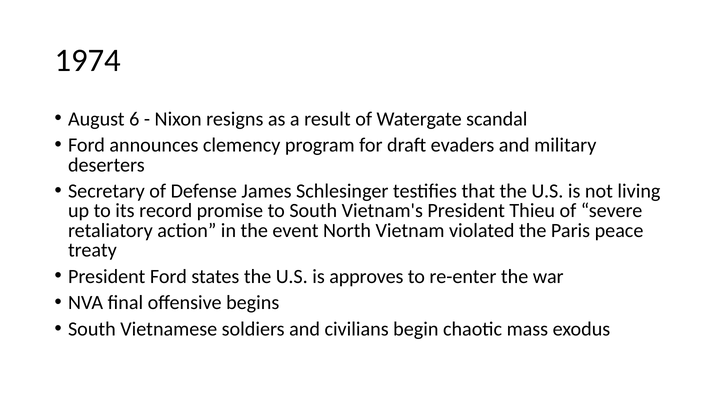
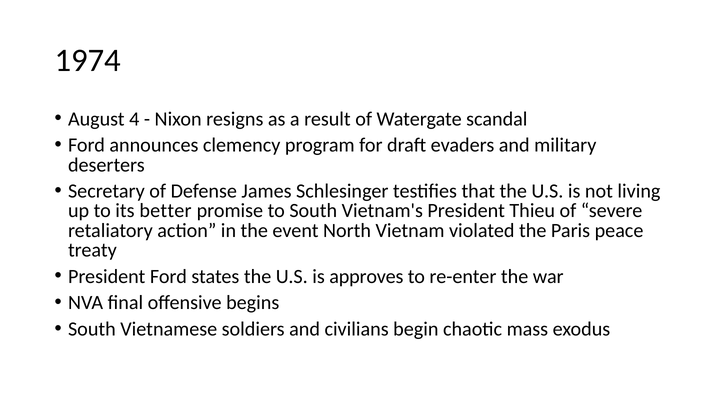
6: 6 -> 4 (134, 119)
record: record -> better (166, 211)
